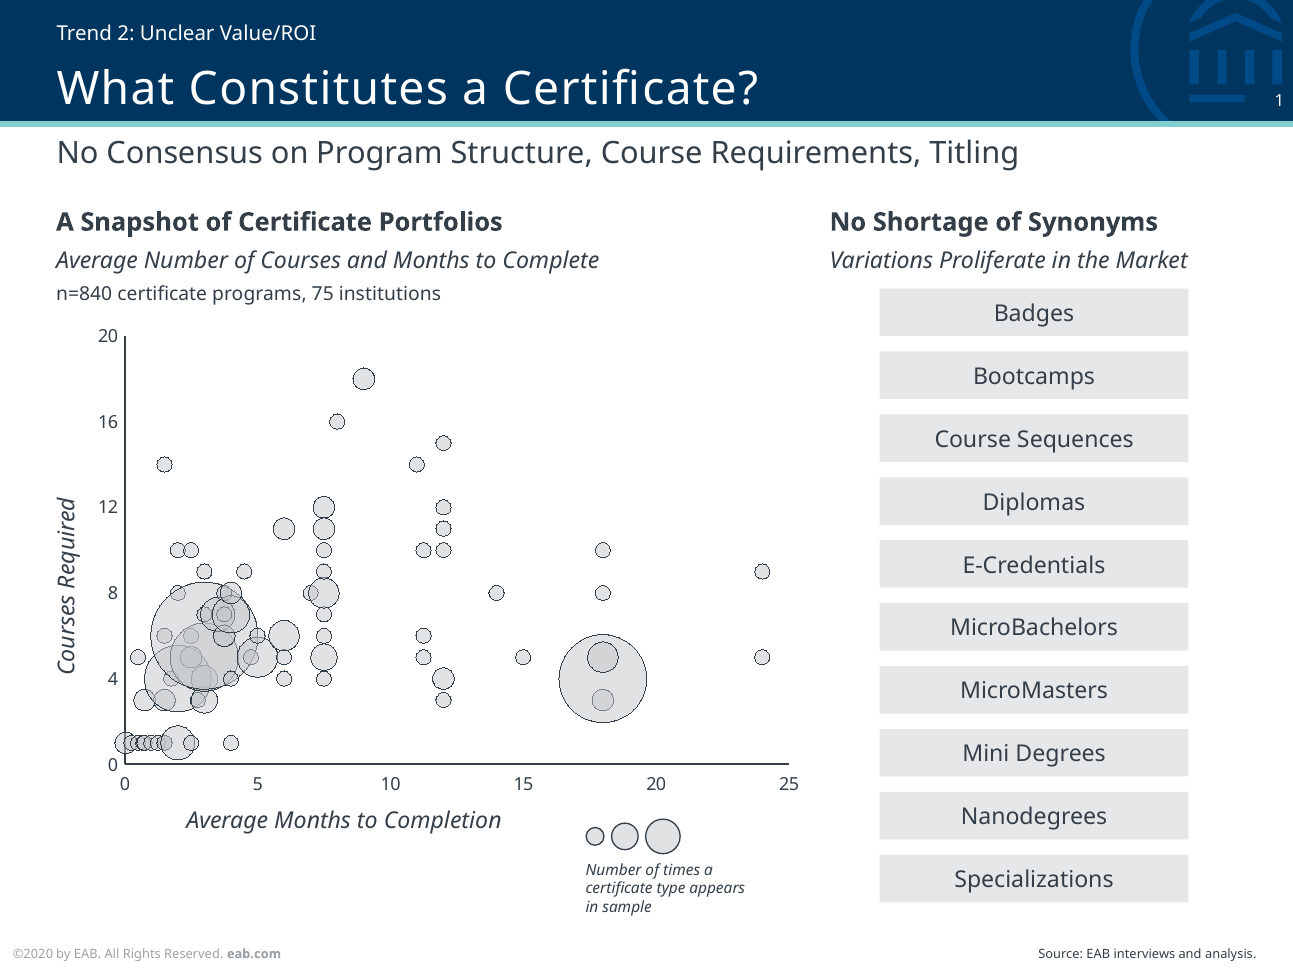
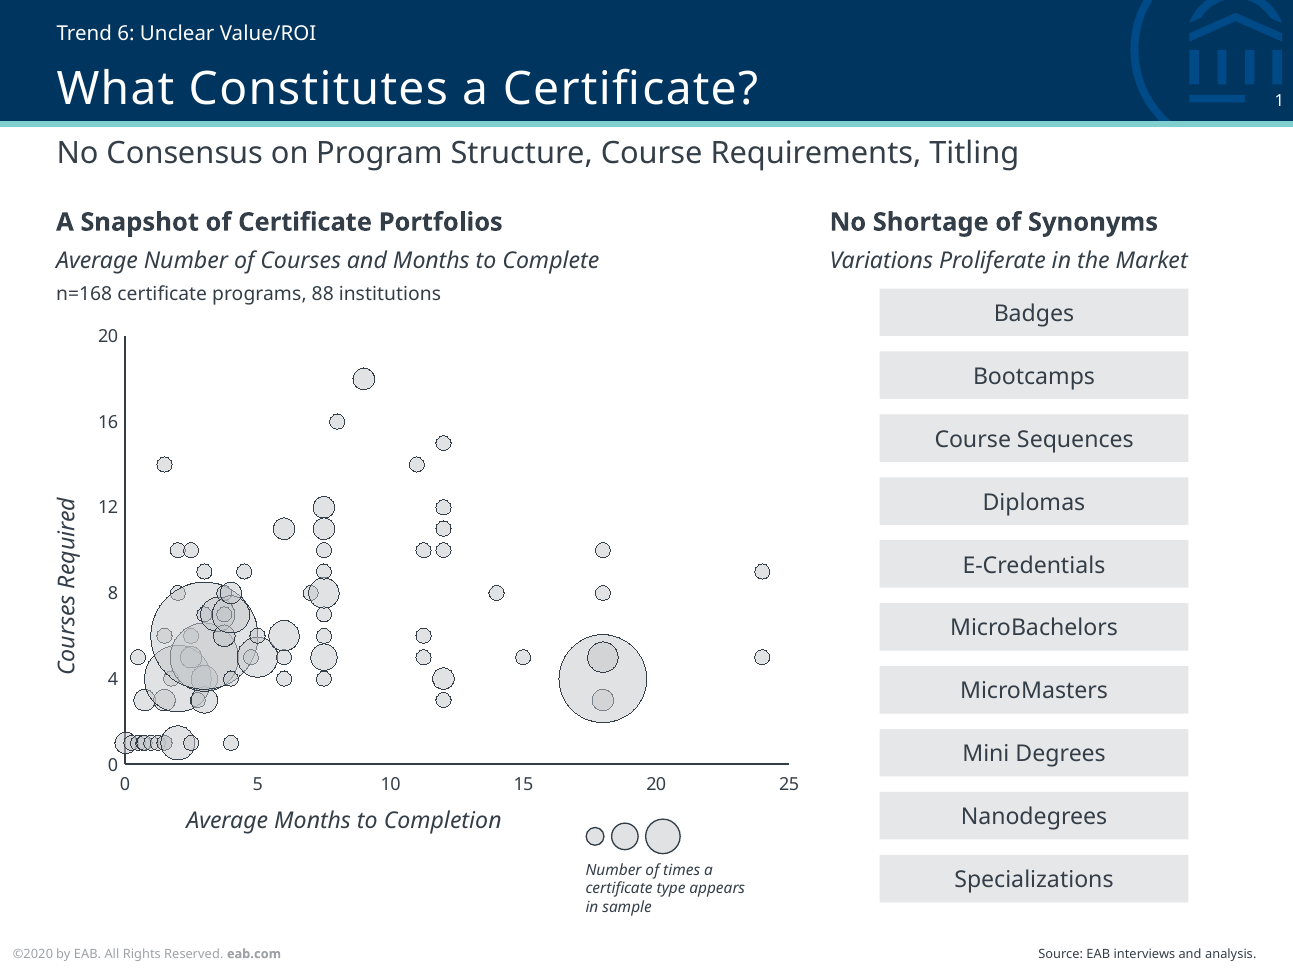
2: 2 -> 6 (126, 34)
n=840: n=840 -> n=168 (84, 294)
75: 75 -> 88 (323, 294)
